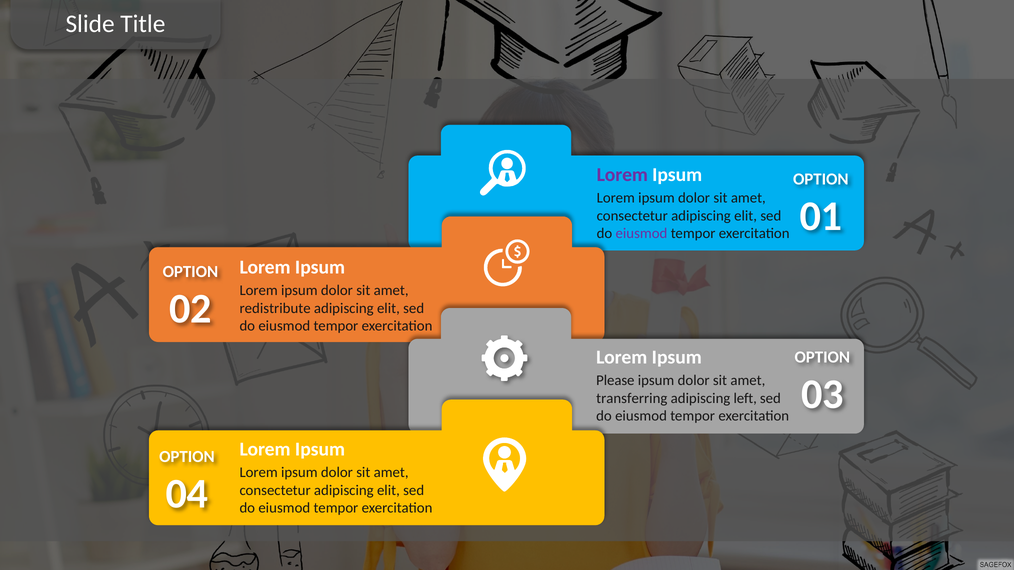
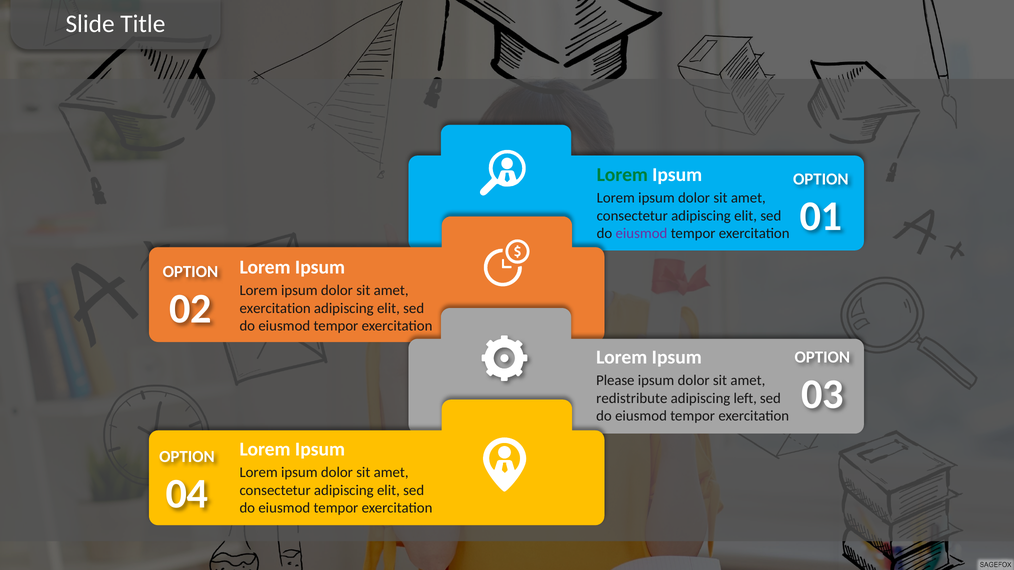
Lorem colour: purple -> green (622, 175)
redistribute: redistribute -> exercitation (275, 308)
transferring: transferring -> redistribute (632, 399)
